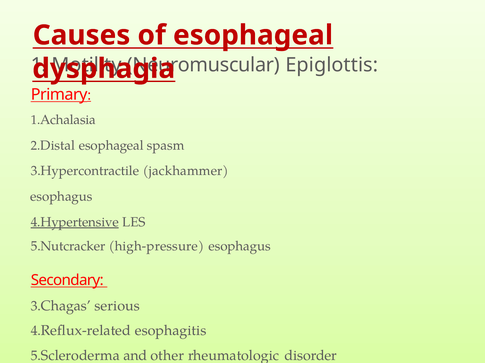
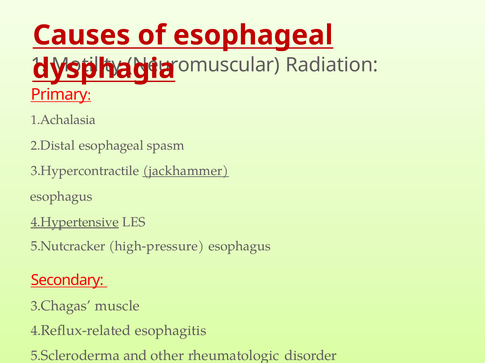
Epiglottis: Epiglottis -> Radiation (332, 65)
jackhammer underline: none -> present (186, 171)
serious: serious -> muscle (117, 306)
